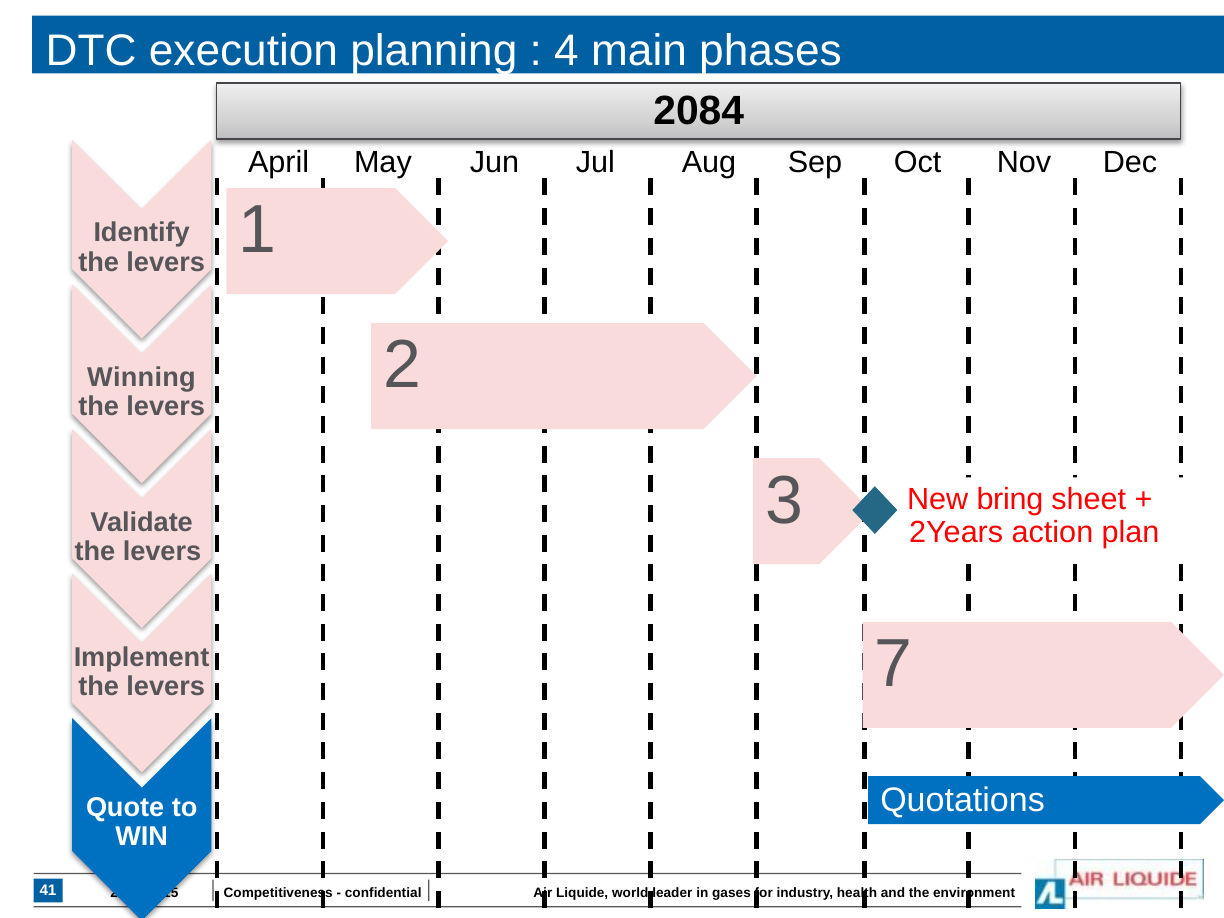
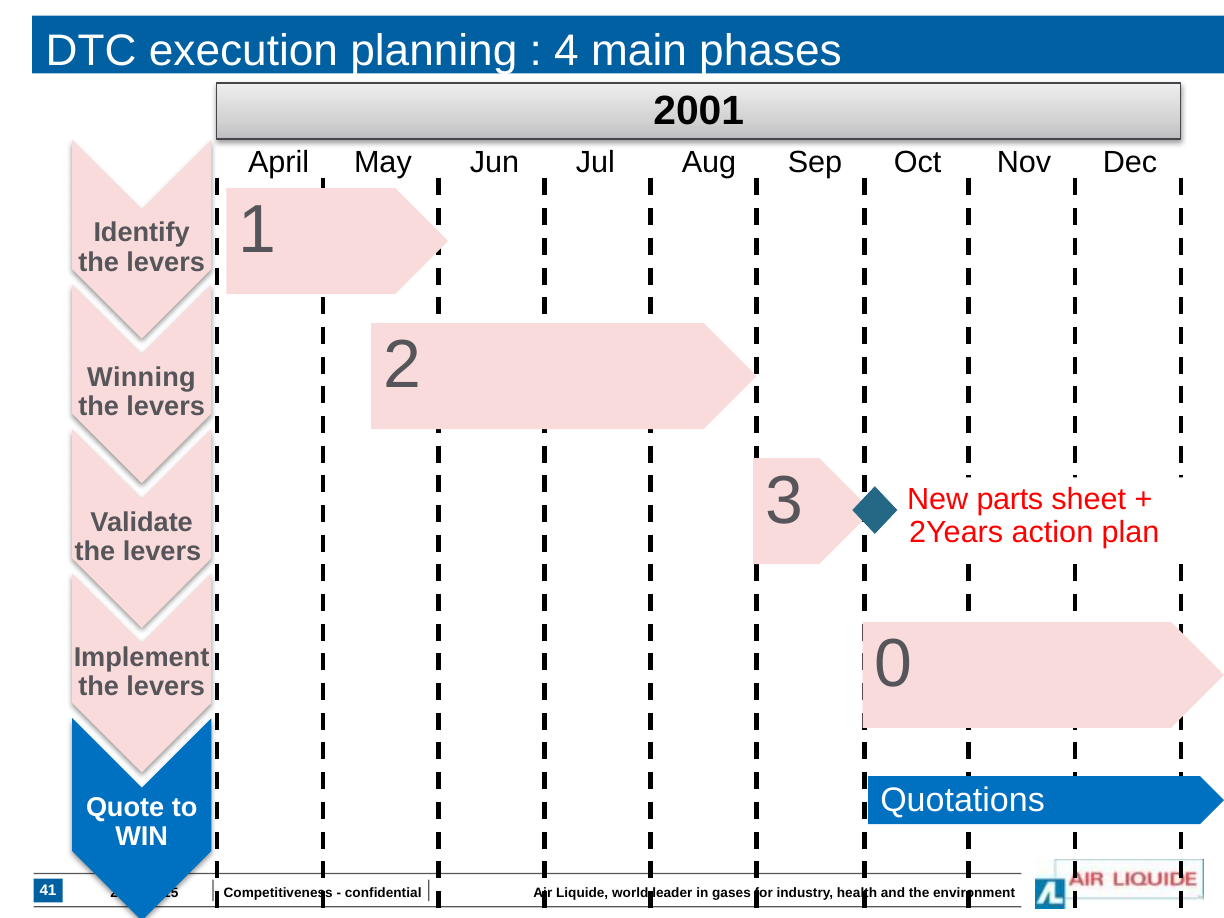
2084: 2084 -> 2001 (699, 111)
bring: bring -> parts (1010, 500)
7: 7 -> 0 (894, 664)
